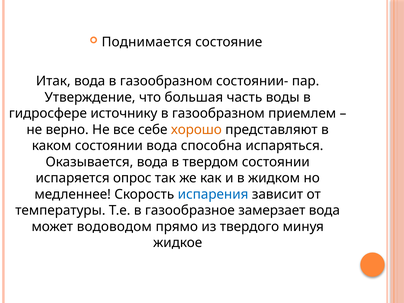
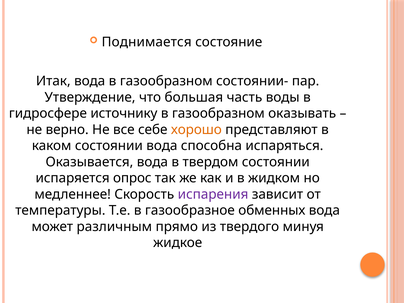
приемлем: приемлем -> оказывать (302, 113)
испарения colour: blue -> purple (213, 194)
замерзает: замерзает -> обменных (272, 210)
водоводом: водоводом -> различным (114, 227)
